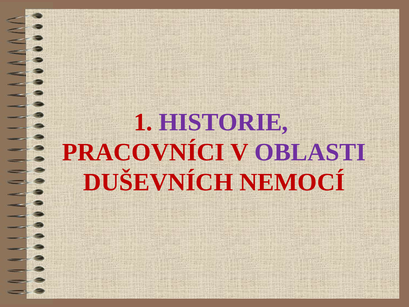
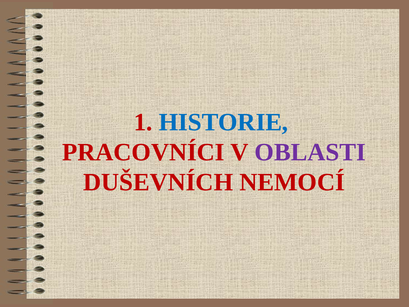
HISTORIE colour: purple -> blue (223, 122)
